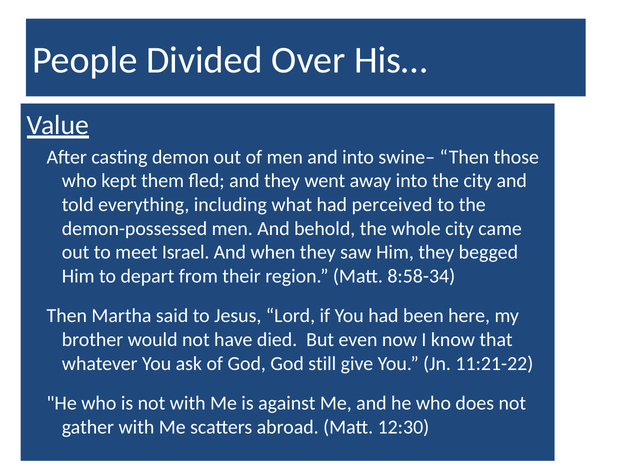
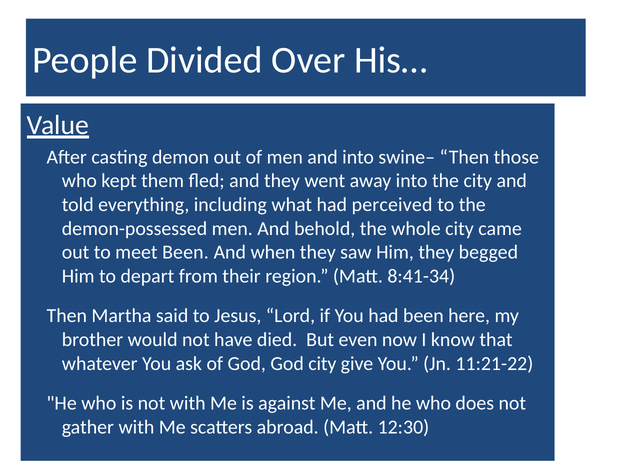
meet Israel: Israel -> Been (186, 253)
8:58-34: 8:58-34 -> 8:41-34 (421, 276)
God still: still -> city (322, 364)
